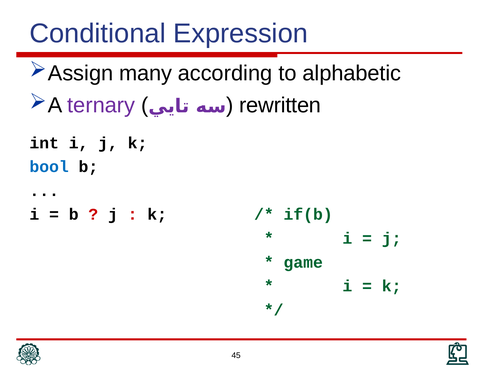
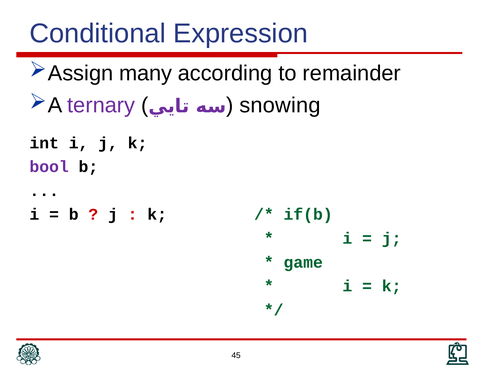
alphabetic: alphabetic -> remainder (352, 73)
rewritten: rewritten -> snowing (280, 105)
bool colour: blue -> purple (49, 167)
